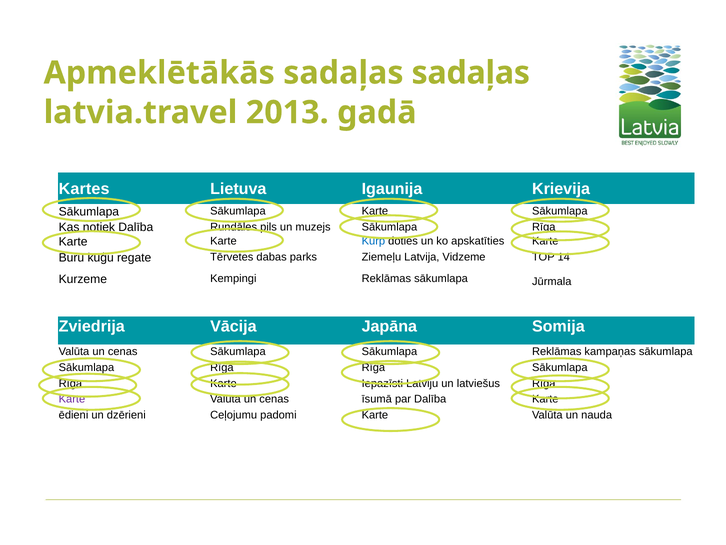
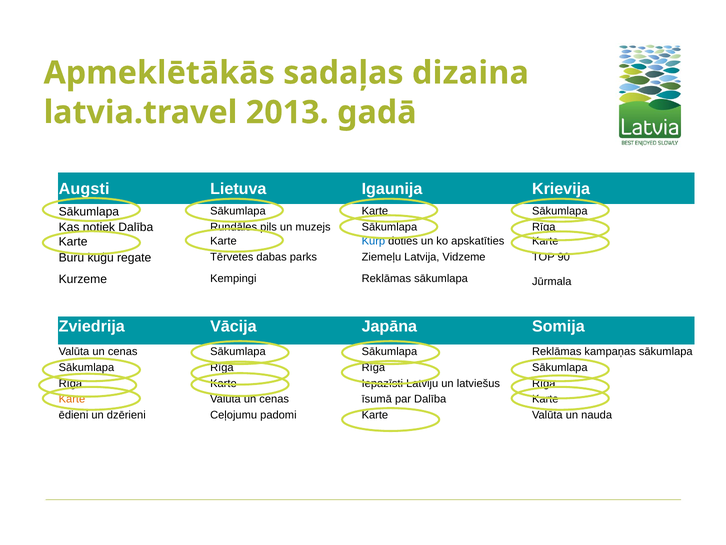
sadaļas sadaļas: sadaļas -> dizaina (470, 73)
Kartes: Kartes -> Augsti (84, 189)
14: 14 -> 90 (564, 257)
Karte colour: purple -> orange (72, 399)
